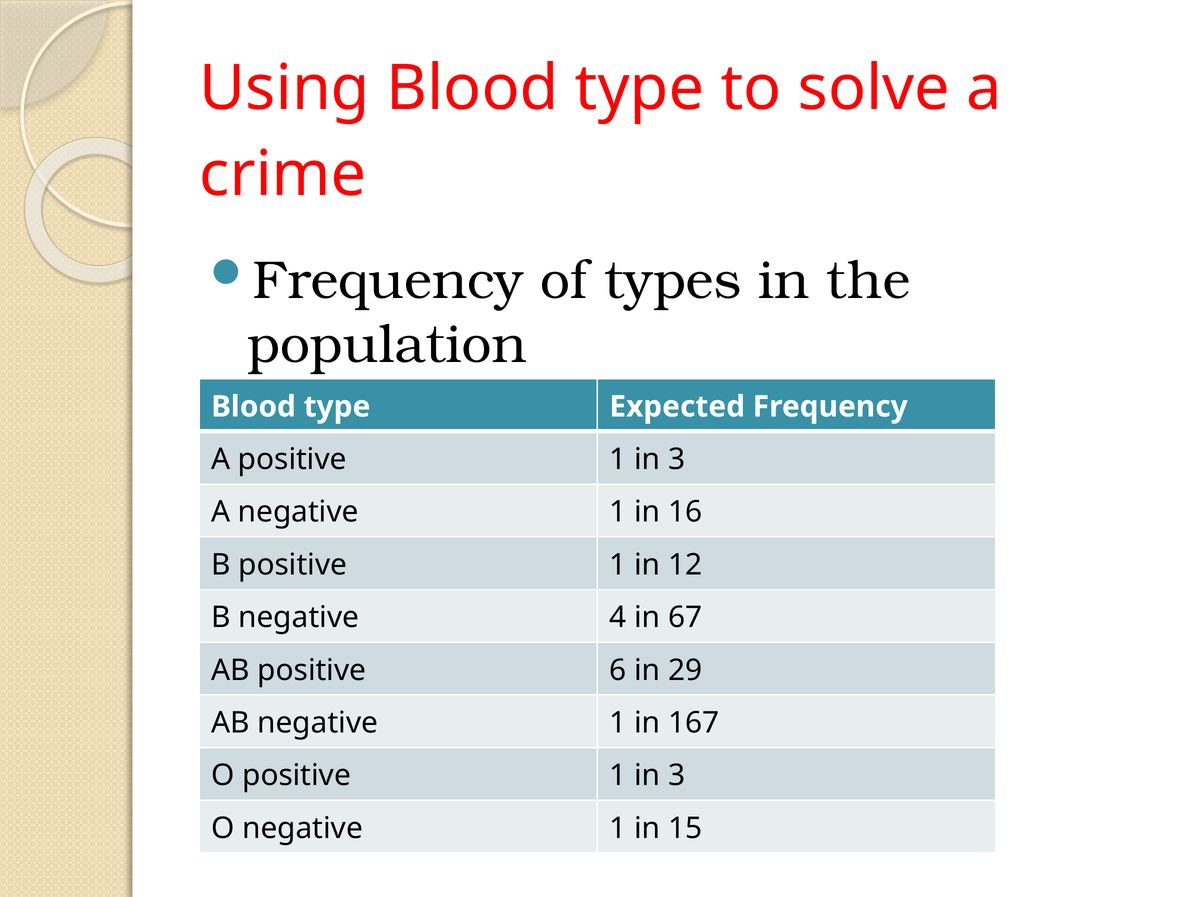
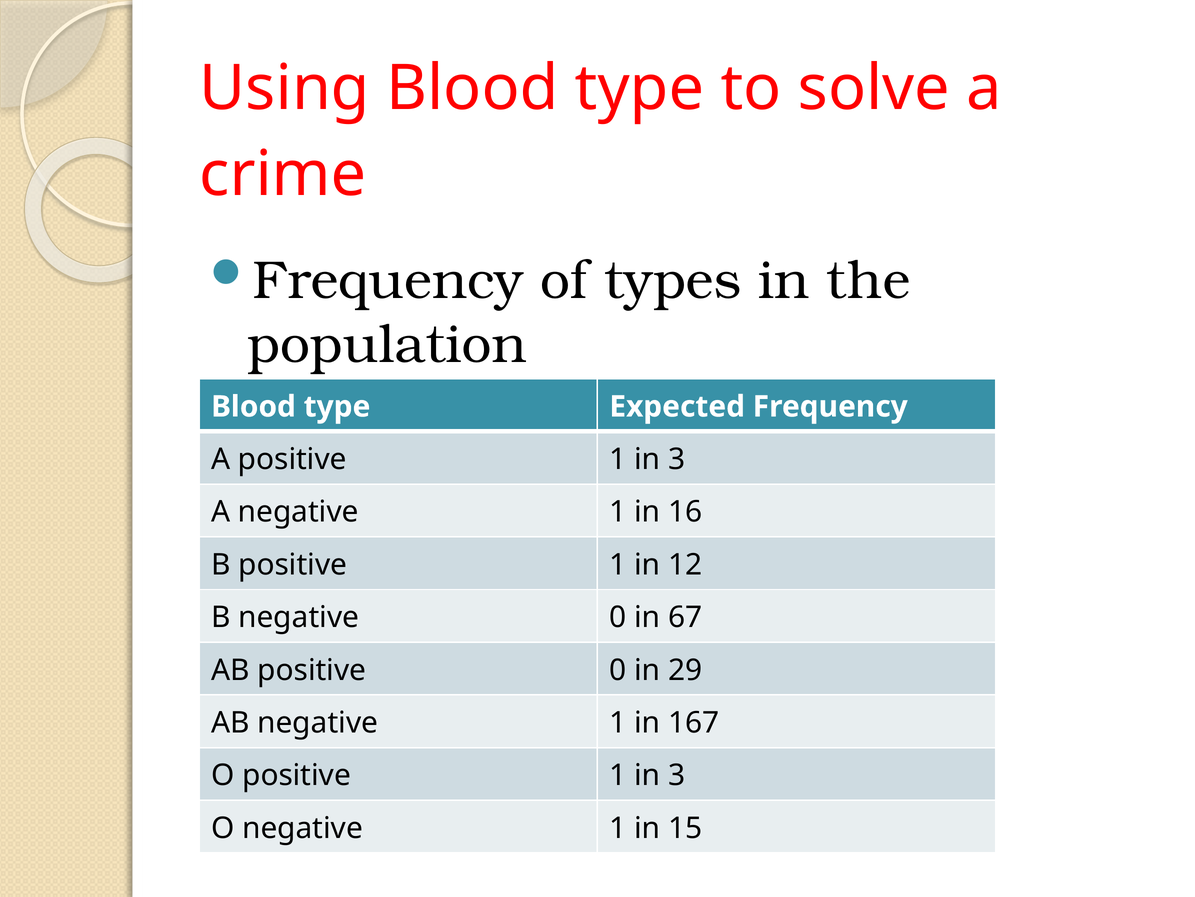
negative 4: 4 -> 0 (618, 617)
positive 6: 6 -> 0 (618, 670)
